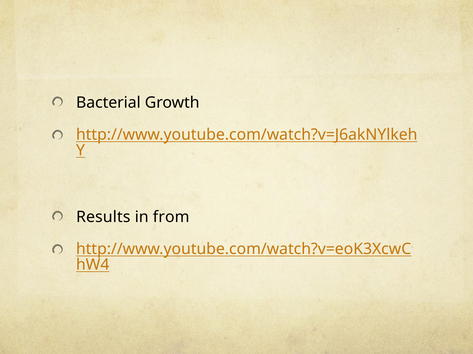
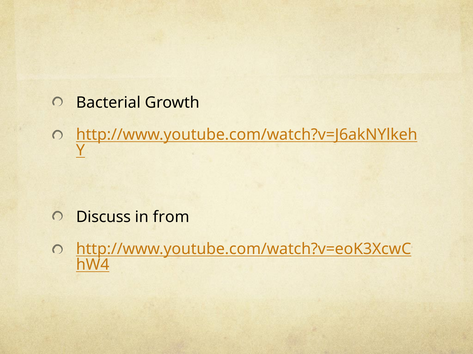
Results: Results -> Discuss (103, 217)
